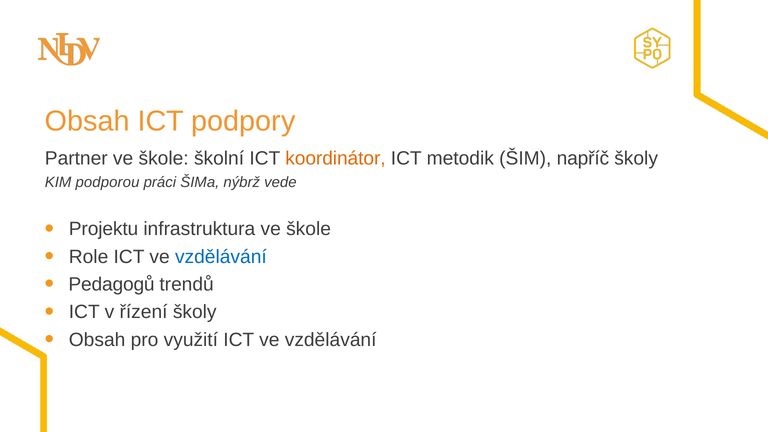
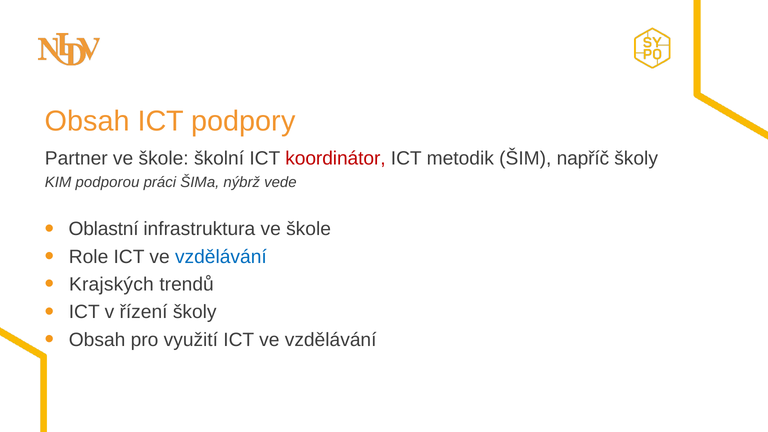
koordinátor colour: orange -> red (335, 159)
Projektu: Projektu -> Oblastní (104, 229)
Pedagogů: Pedagogů -> Krajských (111, 284)
